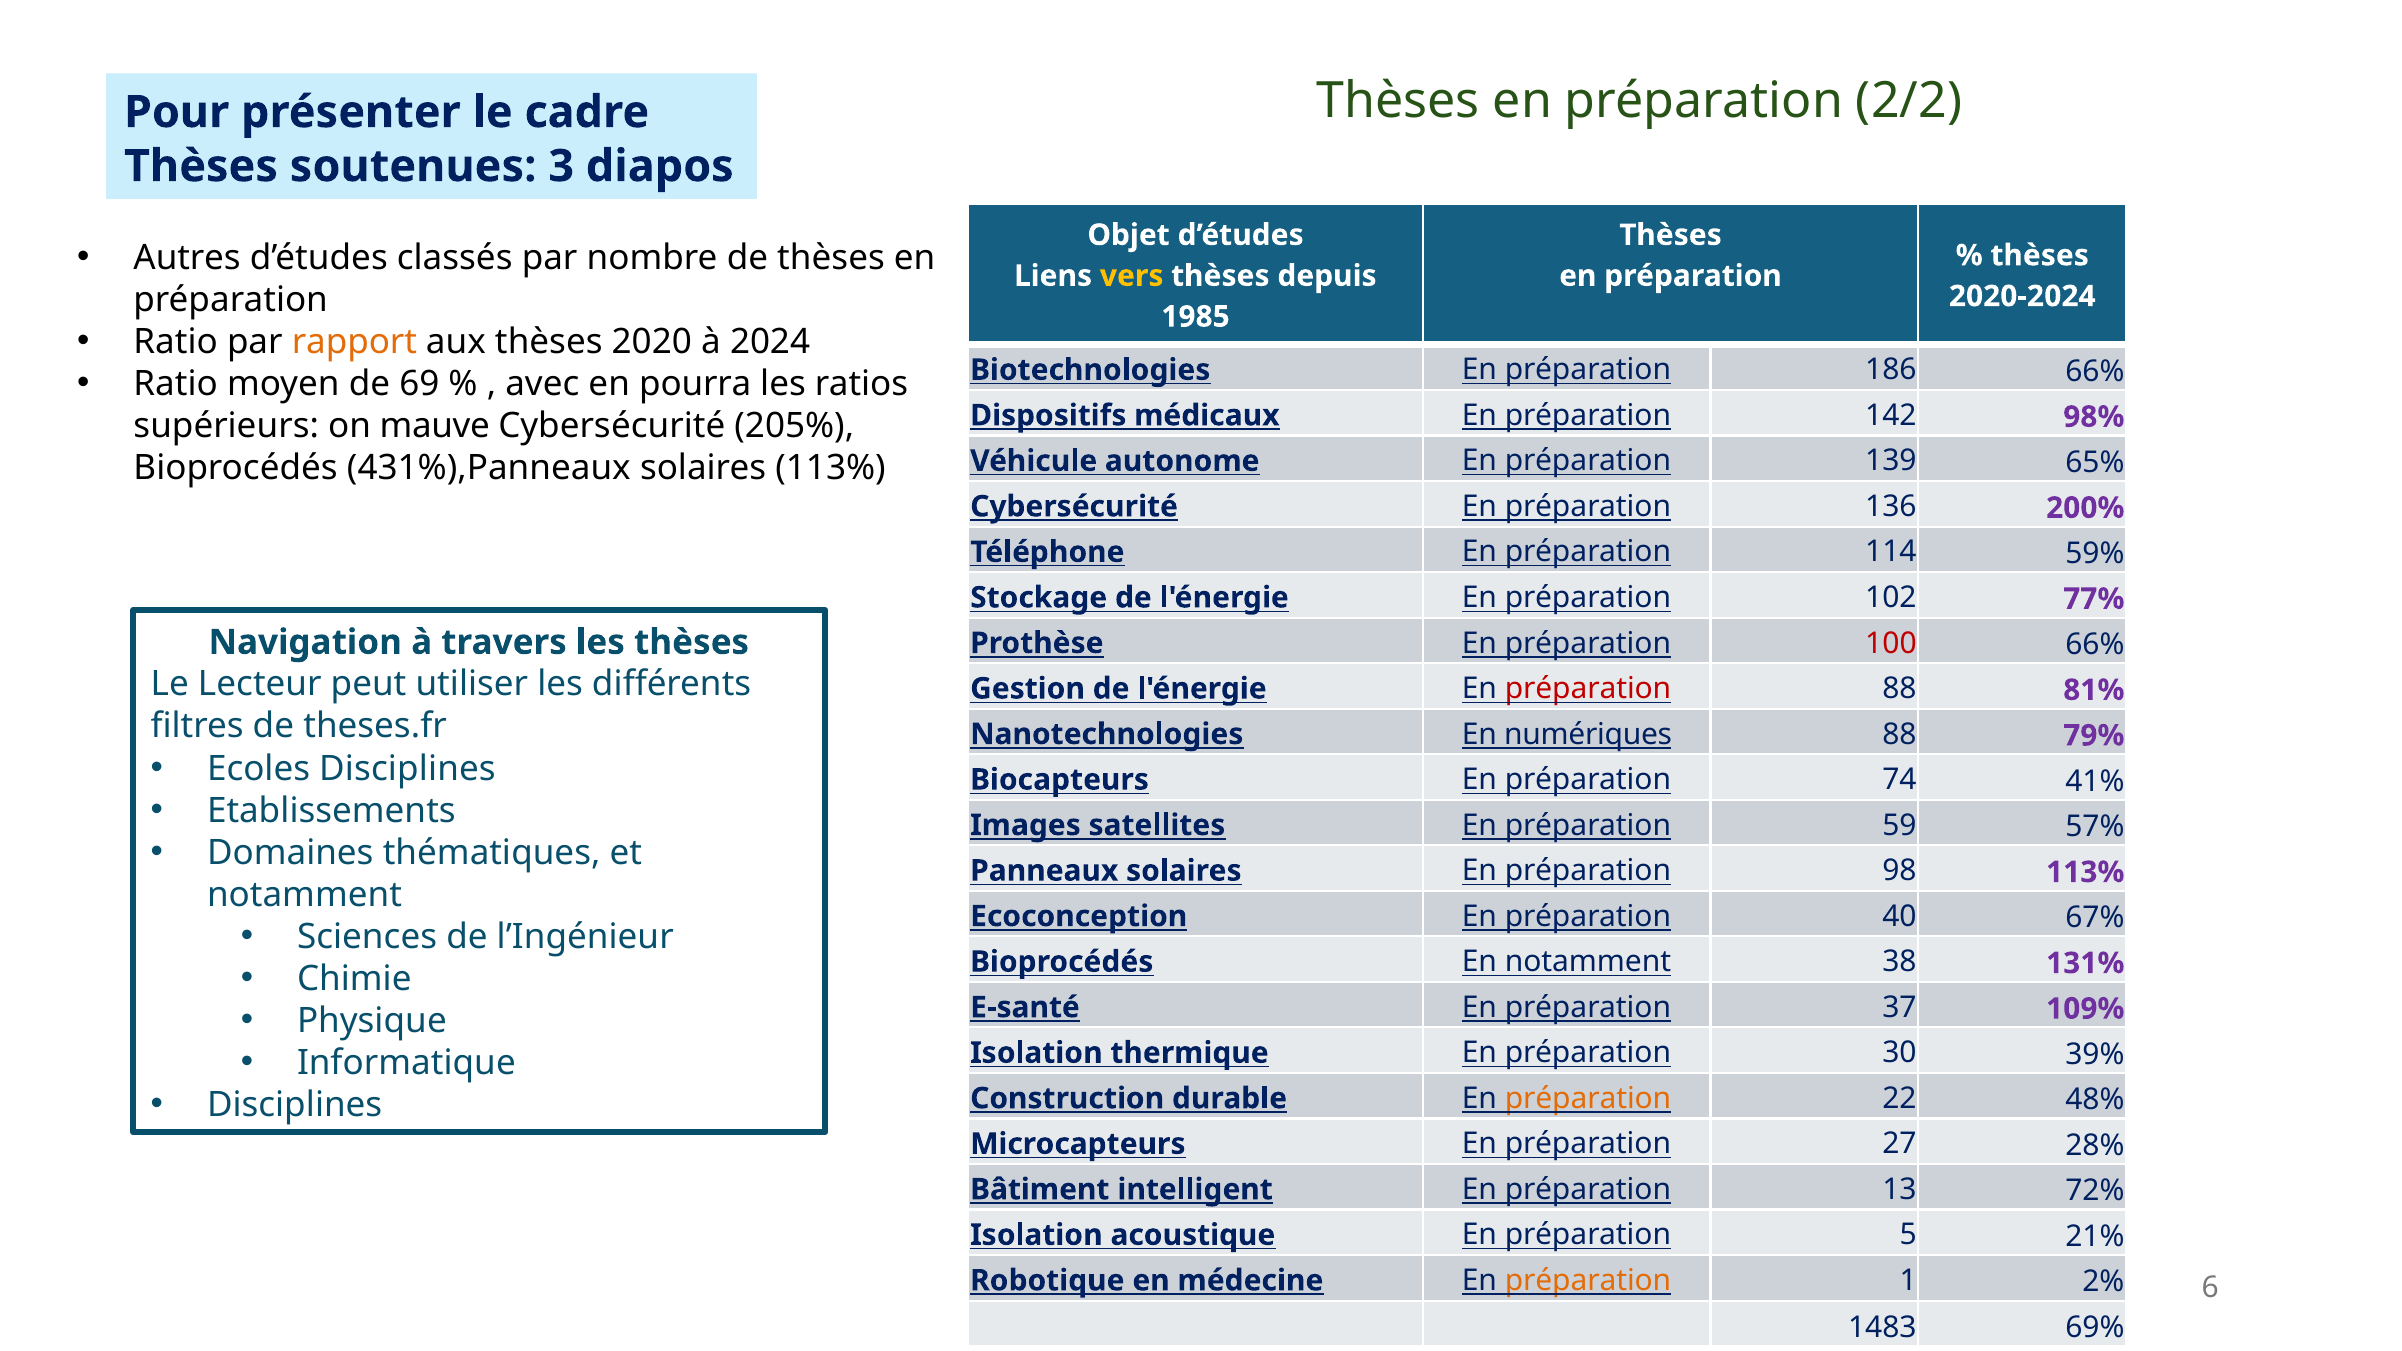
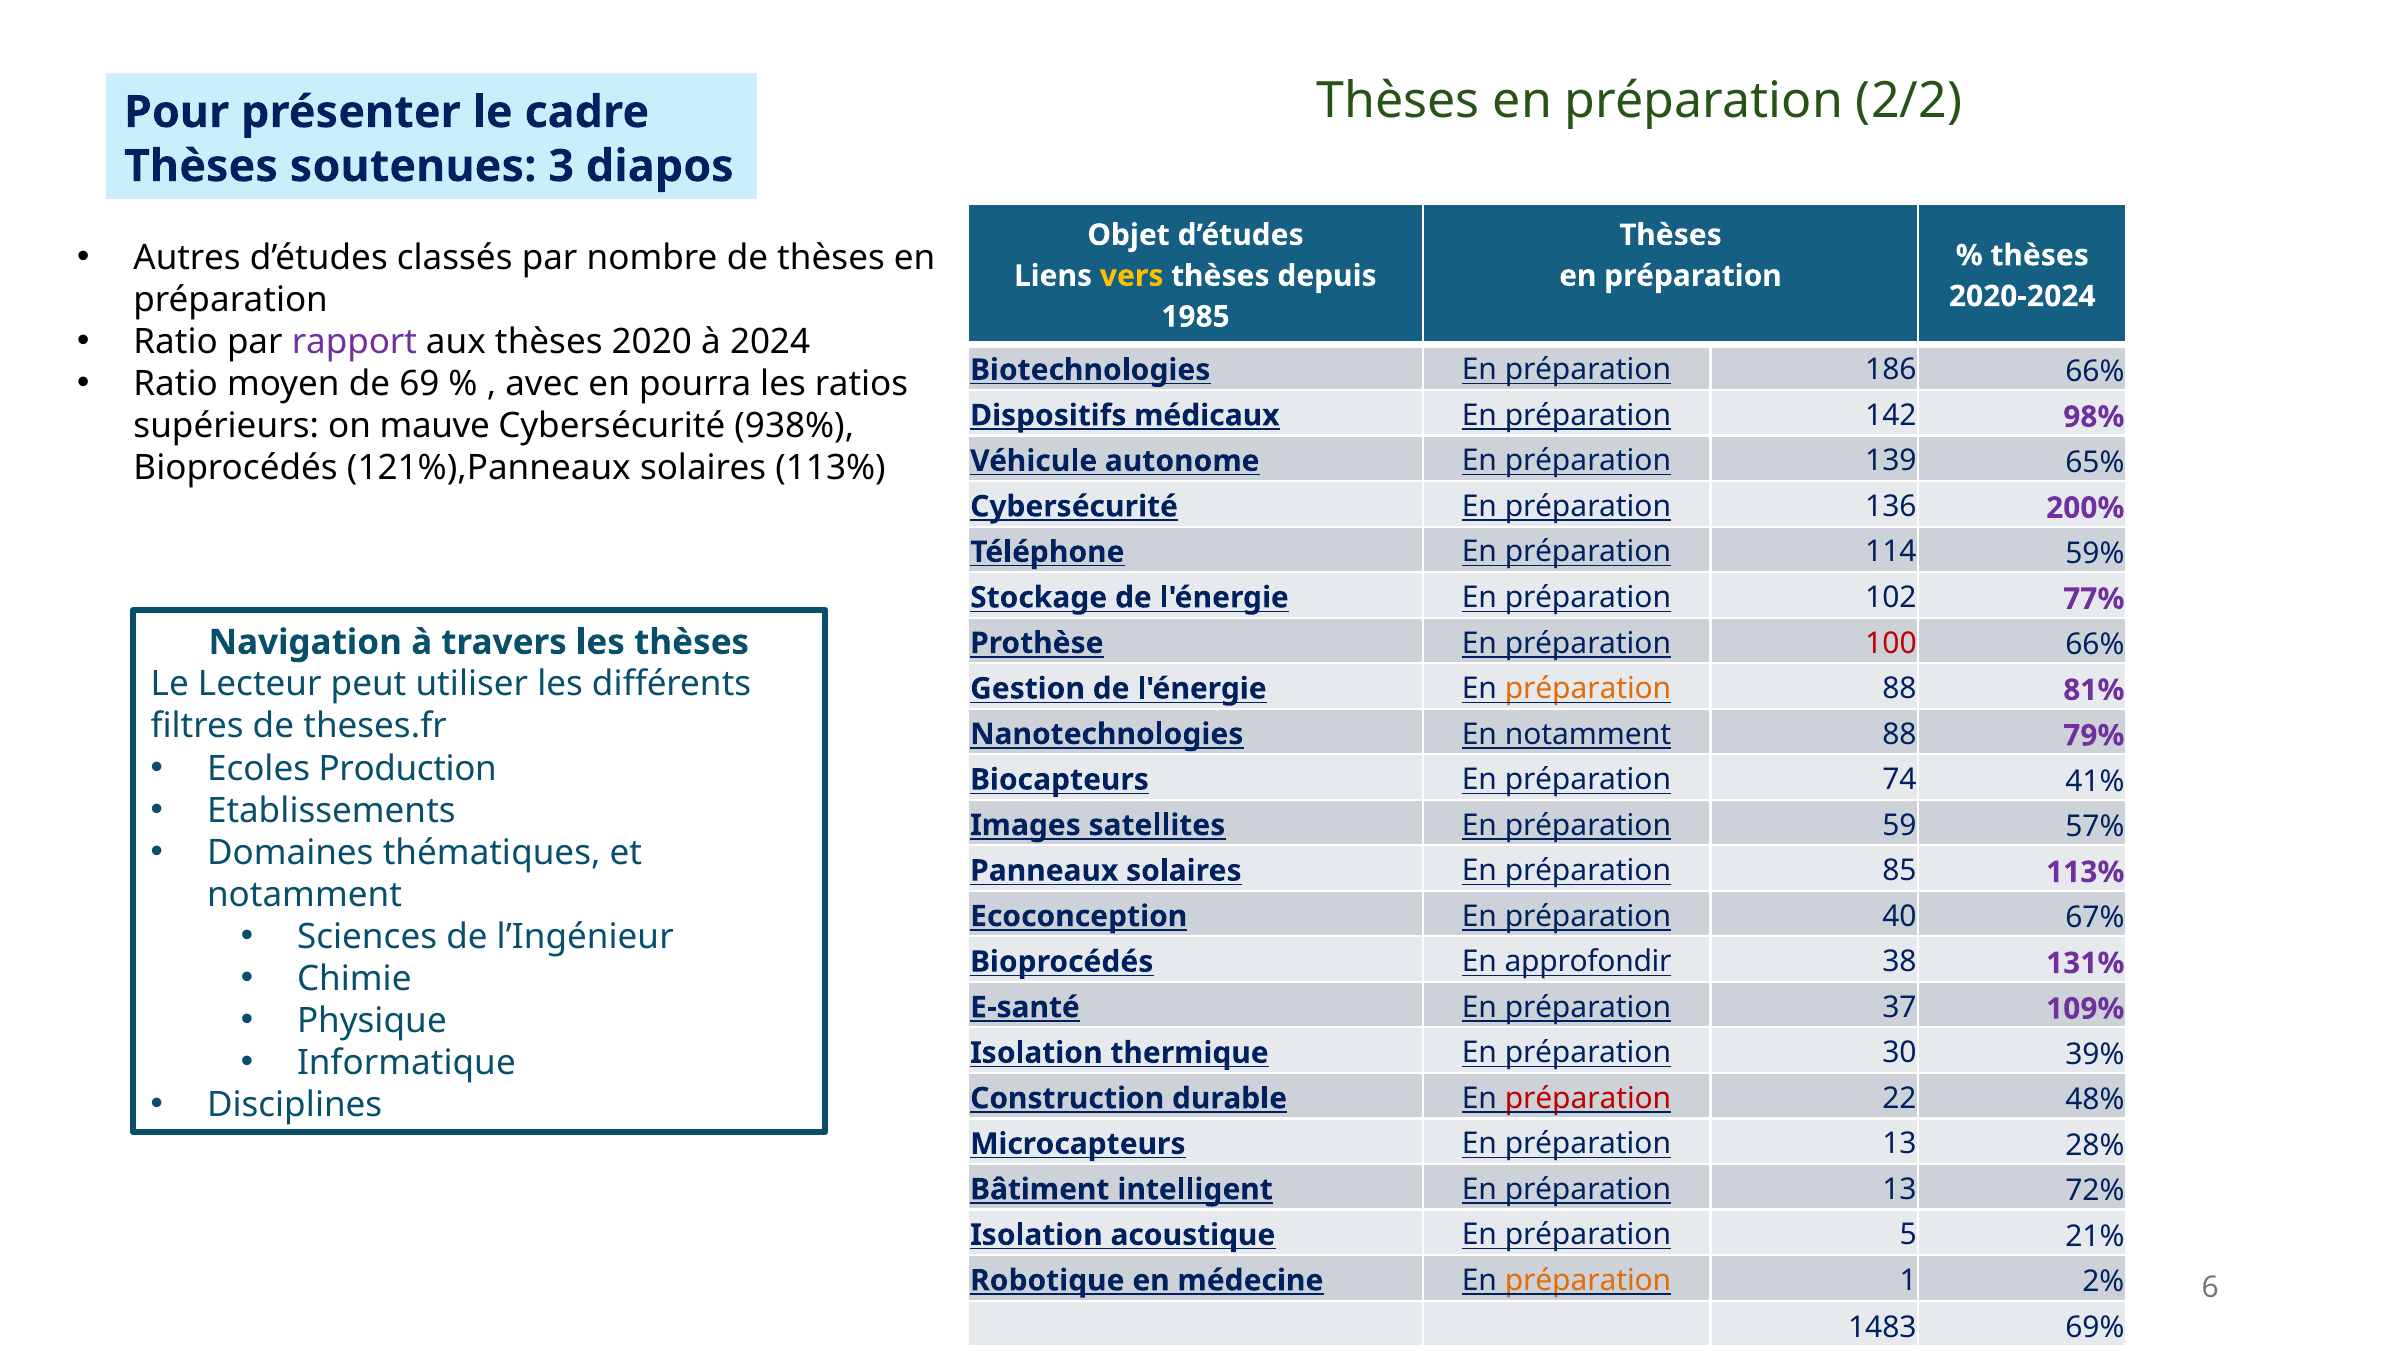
rapport colour: orange -> purple (354, 342)
205%: 205% -> 938% (794, 426)
431%),Panneaux: 431%),Panneaux -> 121%),Panneaux (489, 468)
préparation colour: red -> orange (1588, 689)
En numériques: numériques -> notamment (1588, 734)
Ecoles Disciplines: Disciplines -> Production (408, 769)
98: 98 -> 85 (1899, 871)
En notamment: notamment -> approfondir (1588, 962)
préparation colour: orange -> red (1588, 1099)
27: 27 -> 13 (1899, 1144)
